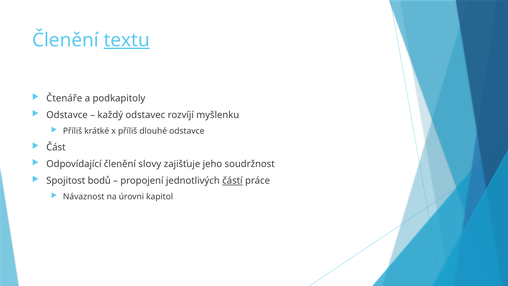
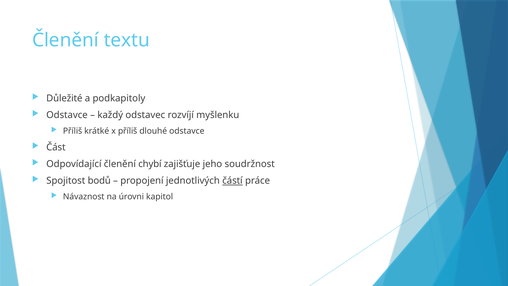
textu underline: present -> none (127, 40)
Čtenáře: Čtenáře -> Důležité (64, 98)
slovy: slovy -> chybí (150, 164)
